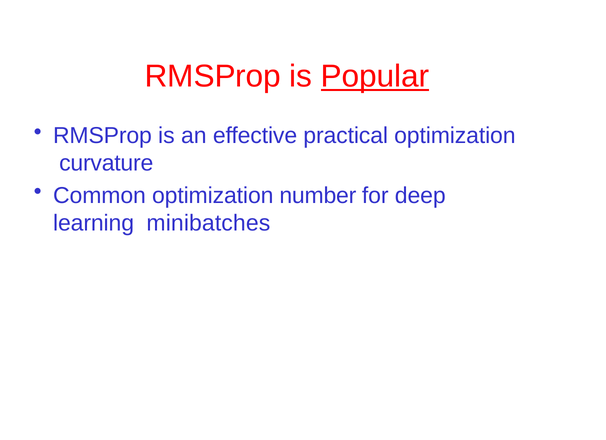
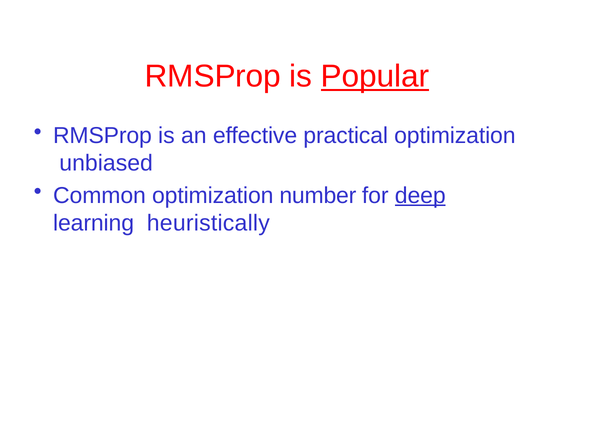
curvature: curvature -> unbiased (106, 163)
deep underline: none -> present (420, 196)
minibatches: minibatches -> heuristically (208, 223)
